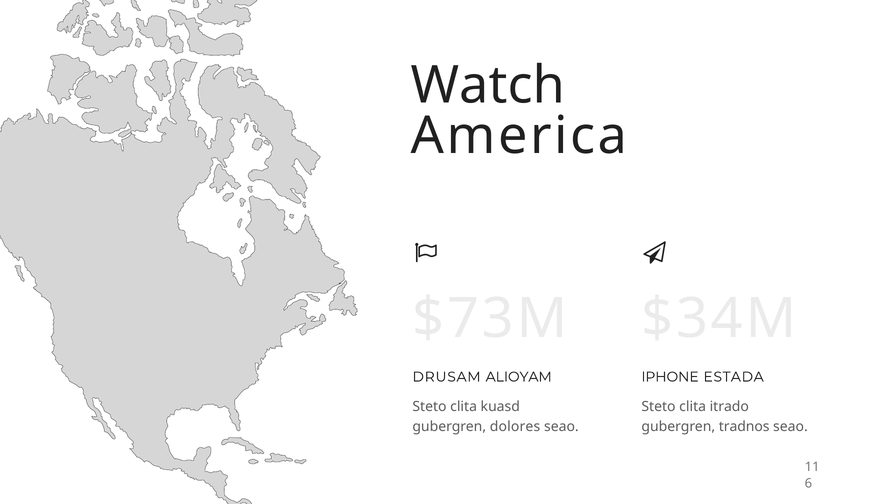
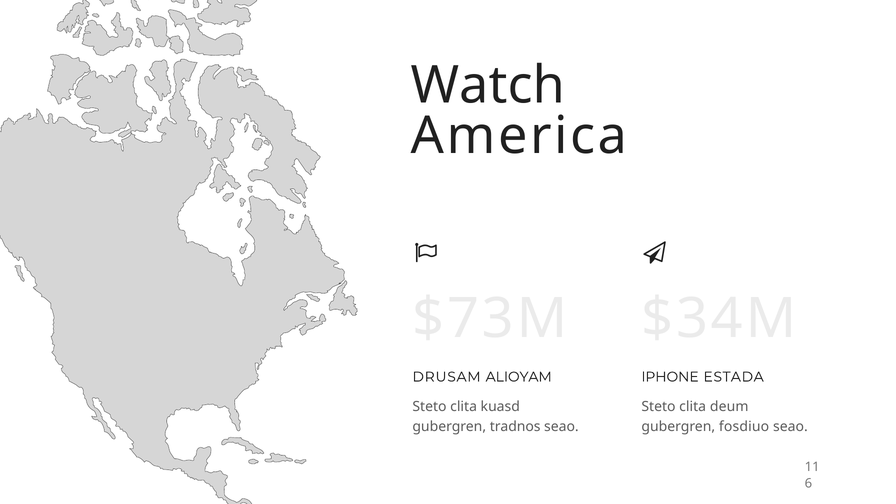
itrado: itrado -> deum (729, 406)
dolores: dolores -> tradnos (515, 427)
tradnos: tradnos -> fosdiuo (744, 427)
